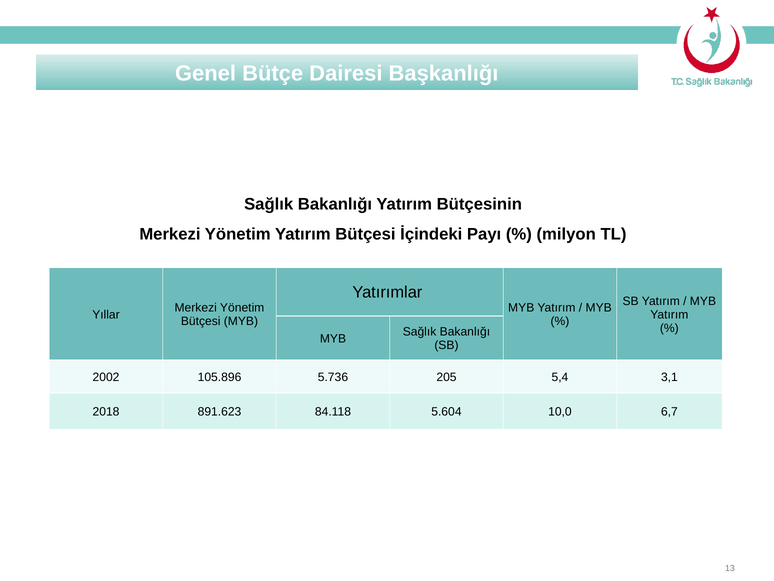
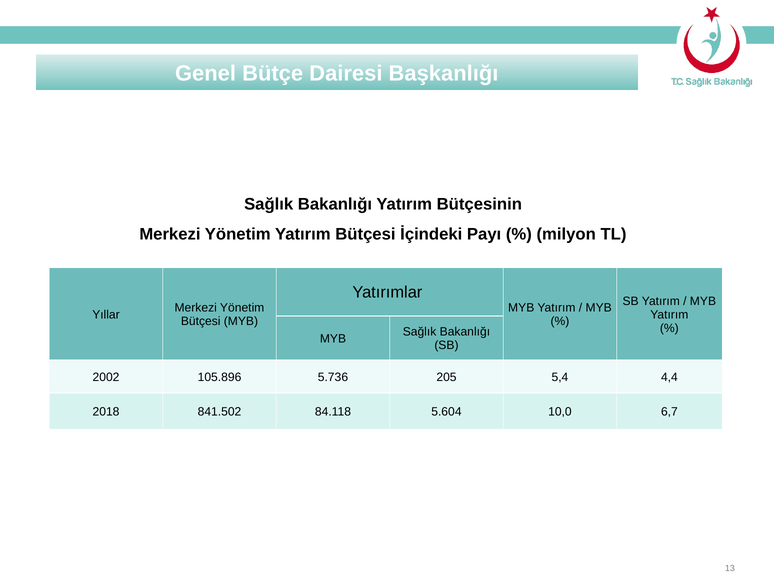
3,1: 3,1 -> 4,4 (669, 377)
891.623: 891.623 -> 841.502 (220, 411)
